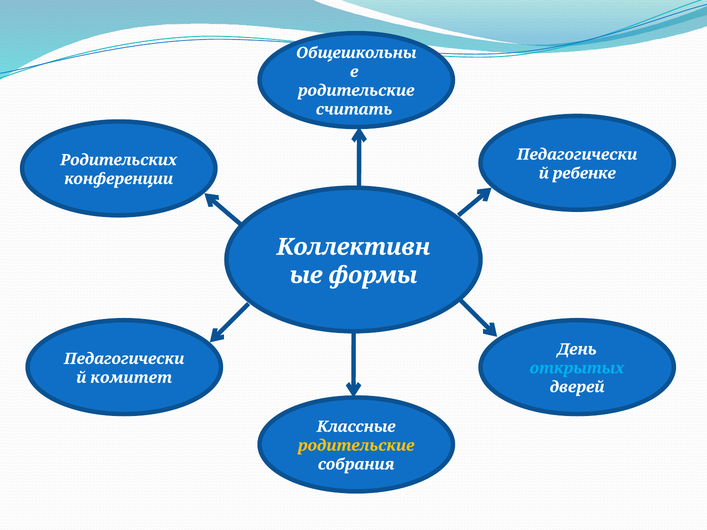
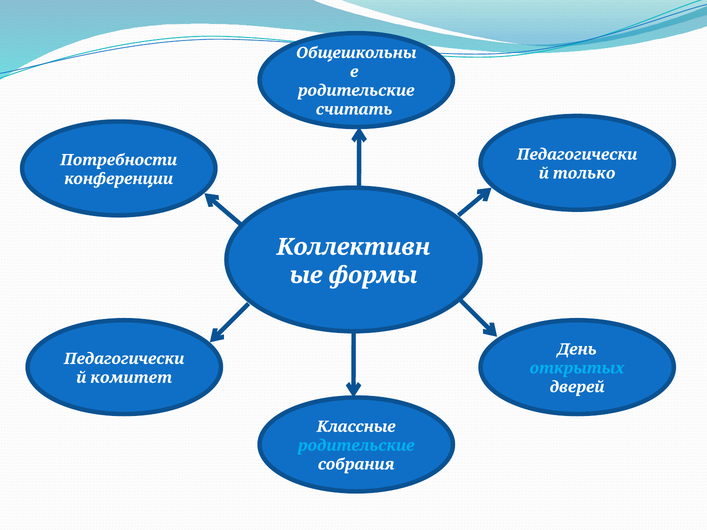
Родительских: Родительских -> Потребности (119, 160)
ребенке: ребенке -> только (584, 173)
родительские colour: yellow -> light blue (356, 446)
